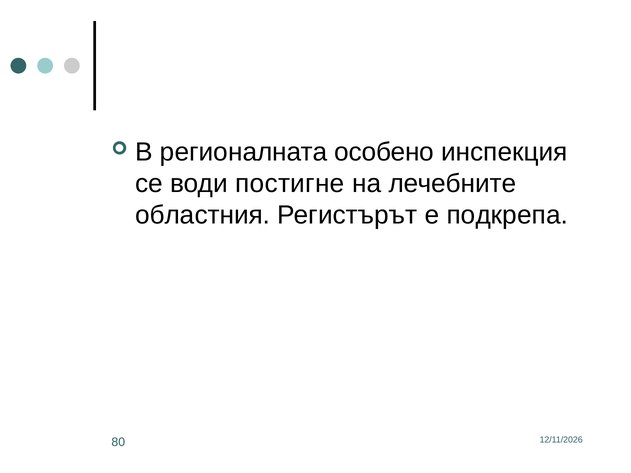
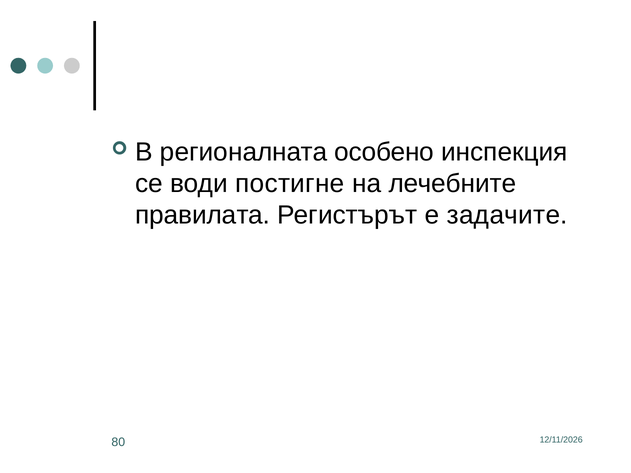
областния: областния -> правилата (203, 215)
подкрепа: подкрепа -> задачите (507, 215)
